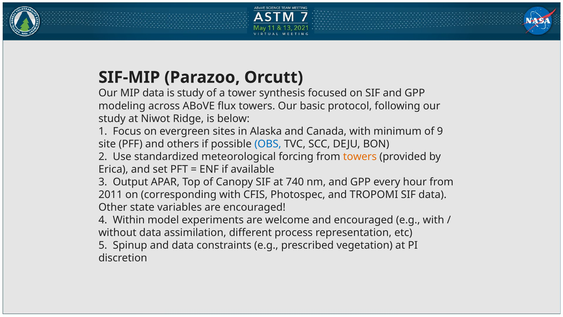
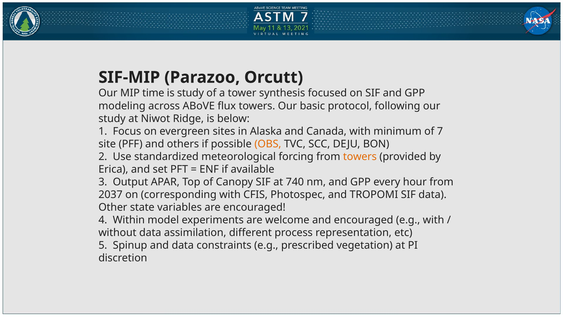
MIP data: data -> time (153, 93)
9: 9 -> 7 (440, 131)
OBS colour: blue -> orange (268, 144)
2011: 2011 -> 2037 (110, 194)
